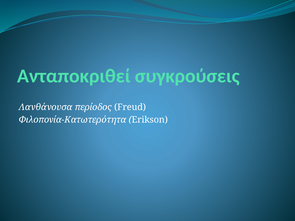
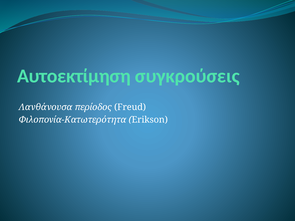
Ανταποκριθεί: Ανταποκριθεί -> Αυτοεκτίμηση (74, 76)
